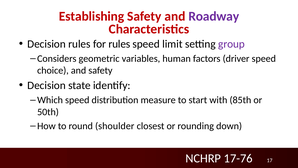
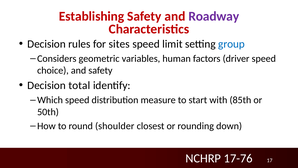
for rules: rules -> sites (119, 44)
group colour: purple -> blue (231, 44)
state: state -> total (79, 85)
